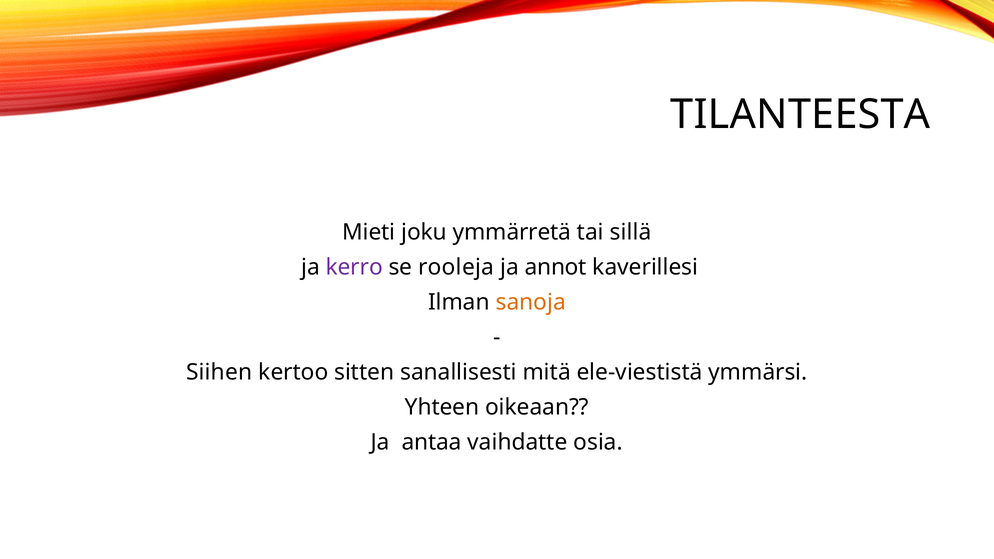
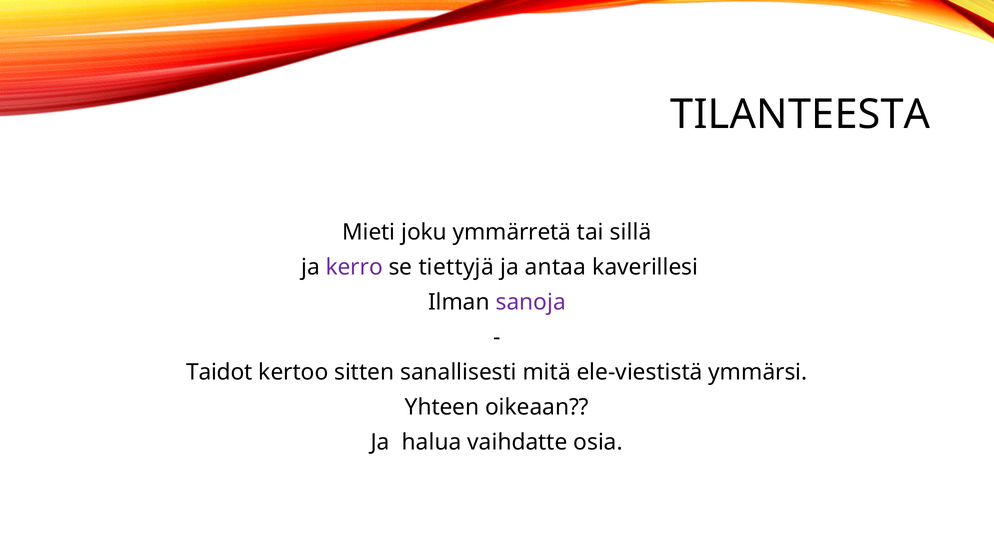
rooleja: rooleja -> tiettyjä (456, 267)
annot: annot -> antaa (555, 267)
sanoja colour: orange -> purple (531, 302)
Siihen: Siihen -> Taidot (219, 372)
antaa: antaa -> halua (431, 442)
